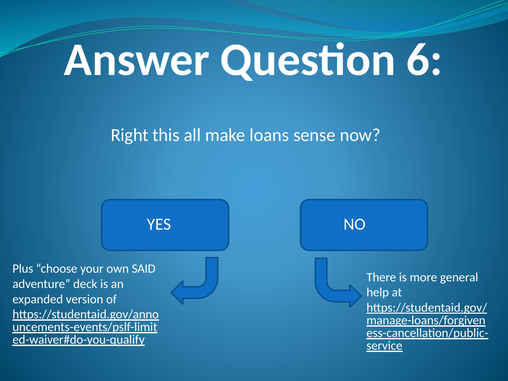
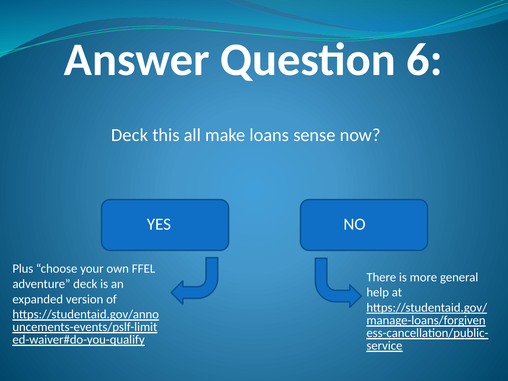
Right: Right -> Deck (130, 135)
SAID: SAID -> FFEL (143, 269)
